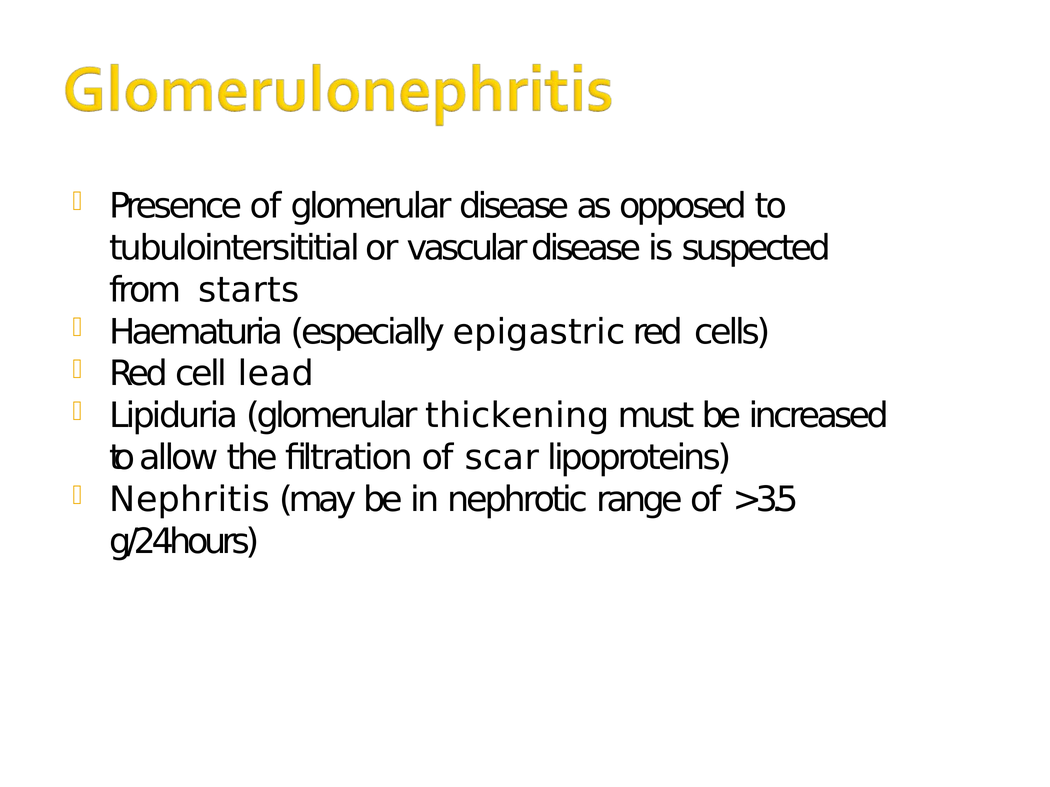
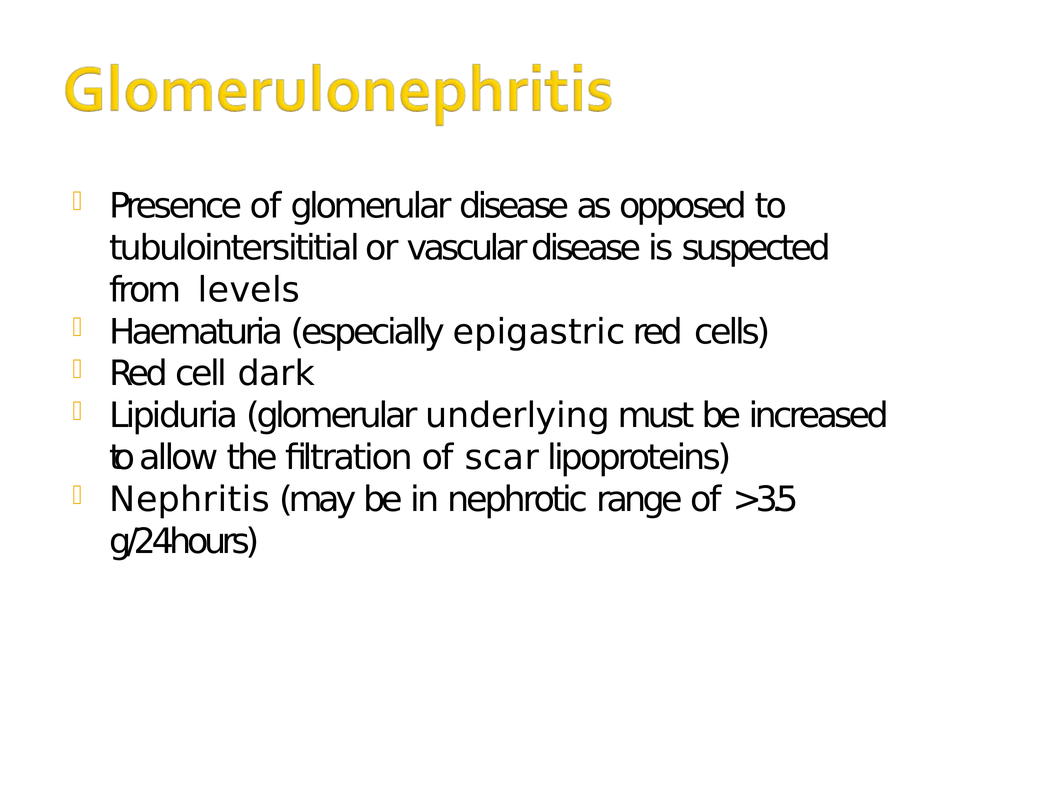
starts: starts -> levels (249, 290)
lead: lead -> dark (276, 374)
thickening: thickening -> underlying (518, 416)
